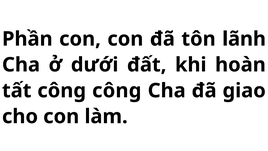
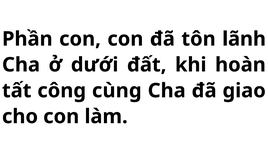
công công: công -> cùng (117, 91)
